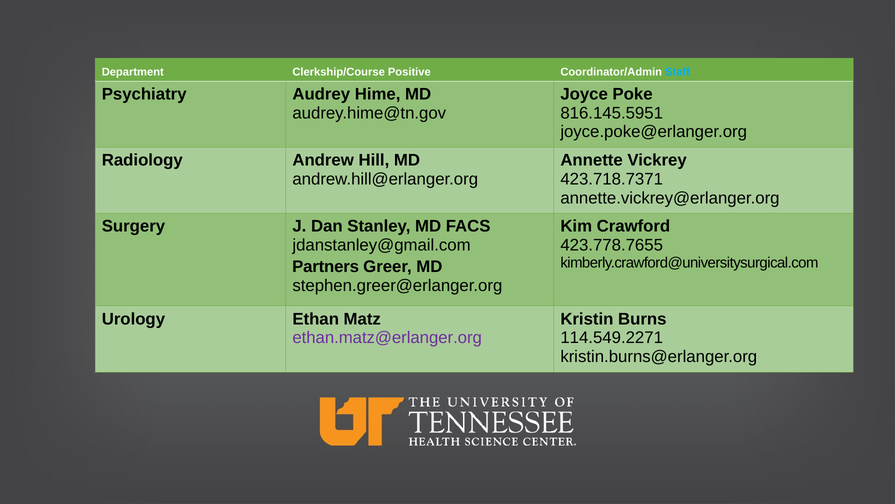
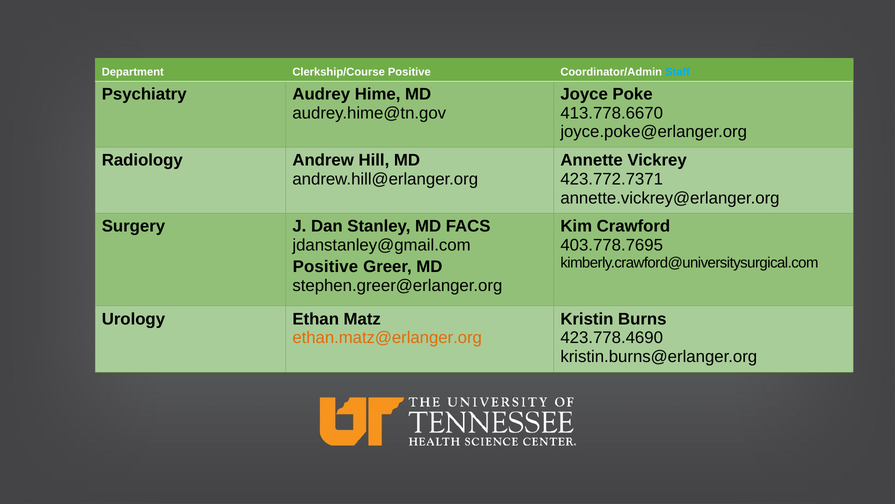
816.145.5951: 816.145.5951 -> 413.778.6670 (612, 113)
423.718.7371: 423.718.7371 -> 423.772.7371 (612, 179)
423.778.7655: 423.778.7655 -> 403.778.7695 (612, 245)
Partners: Partners -> Positive (325, 267)
ethan.matz@erlanger.org colour: purple -> orange (387, 337)
114.549.2271: 114.549.2271 -> 423.778.4690 (612, 337)
